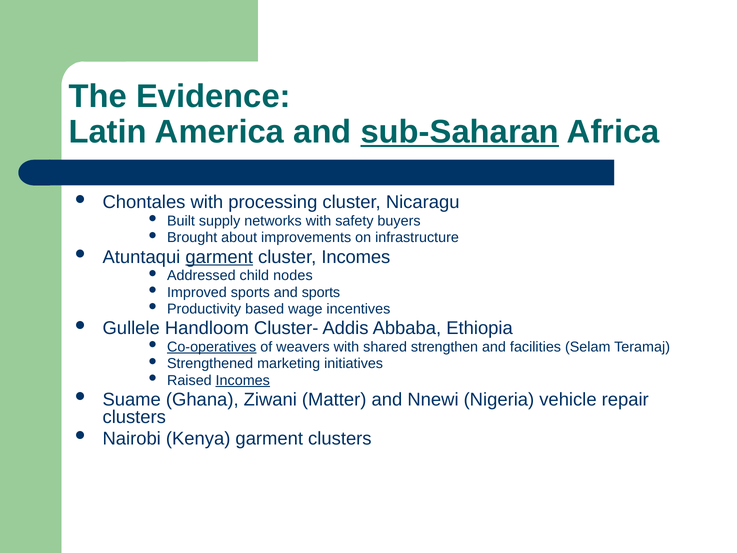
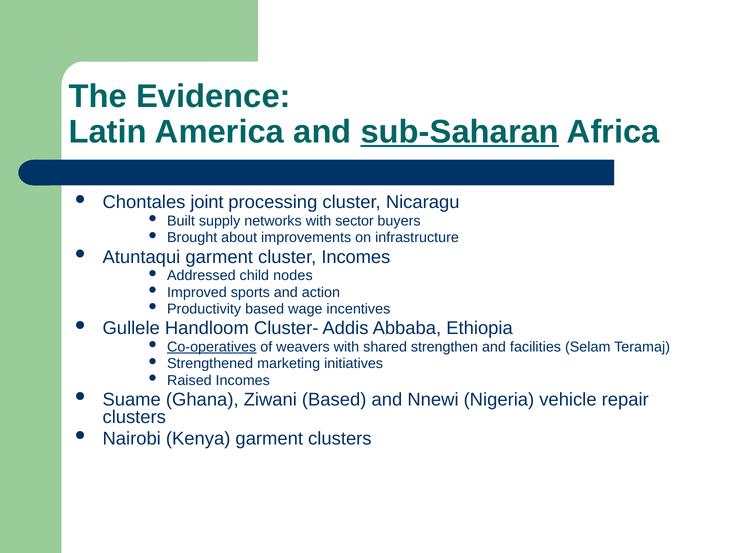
Chontales with: with -> joint (207, 202)
safety: safety -> sector (355, 221)
garment underline: present -> none (219, 257)
and sports: sports -> action (321, 292)
Incomes underline: present -> none (243, 380)
Ziwani Matter: Matter -> Based (334, 399)
